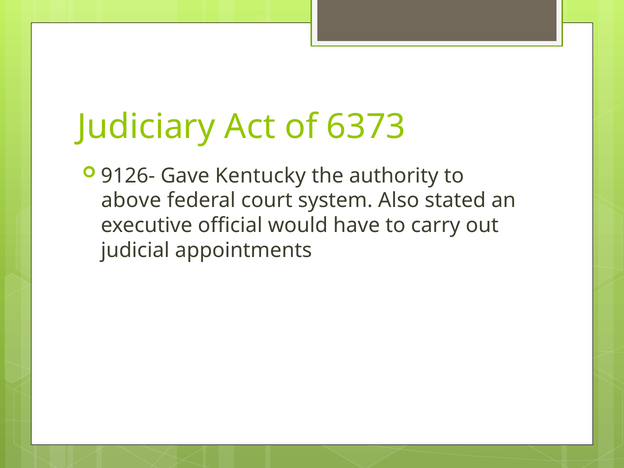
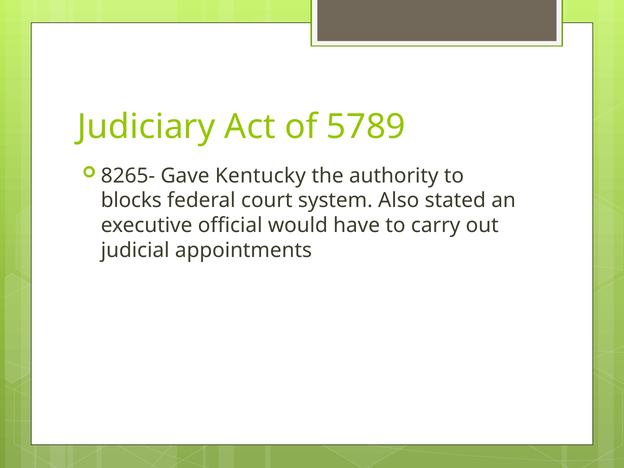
6373: 6373 -> 5789 (366, 127)
9126-: 9126- -> 8265- (128, 176)
above: above -> blocks (131, 201)
